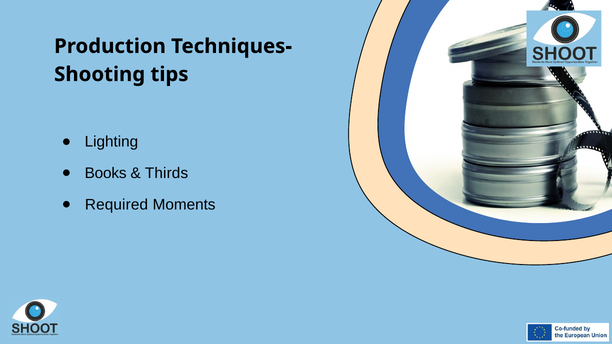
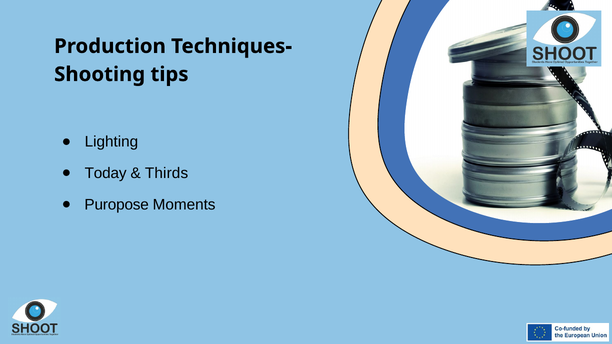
Books: Books -> Today (106, 173)
Required: Required -> Puropose (117, 205)
